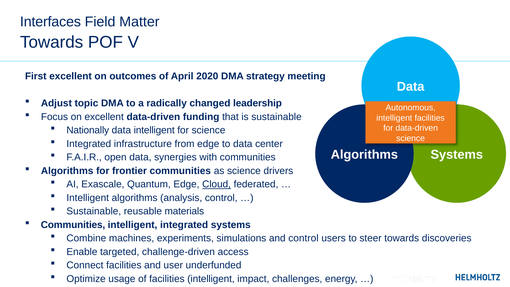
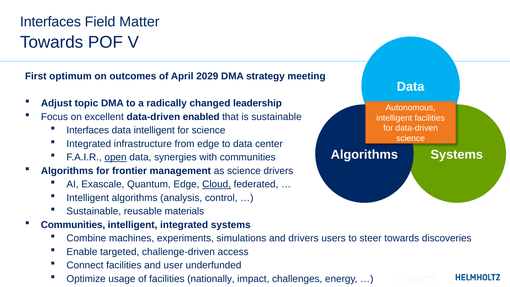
First excellent: excellent -> optimum (70, 76)
2020: 2020 -> 2029 (207, 76)
funding: funding -> enabled (201, 117)
Nationally: Nationally -> Interfaces (88, 130)
open underline: none -> present (116, 157)
frontier communities: communities -> management (180, 171)
and control: control -> drivers (303, 238)
facilities intelligent: intelligent -> nationally (211, 279)
